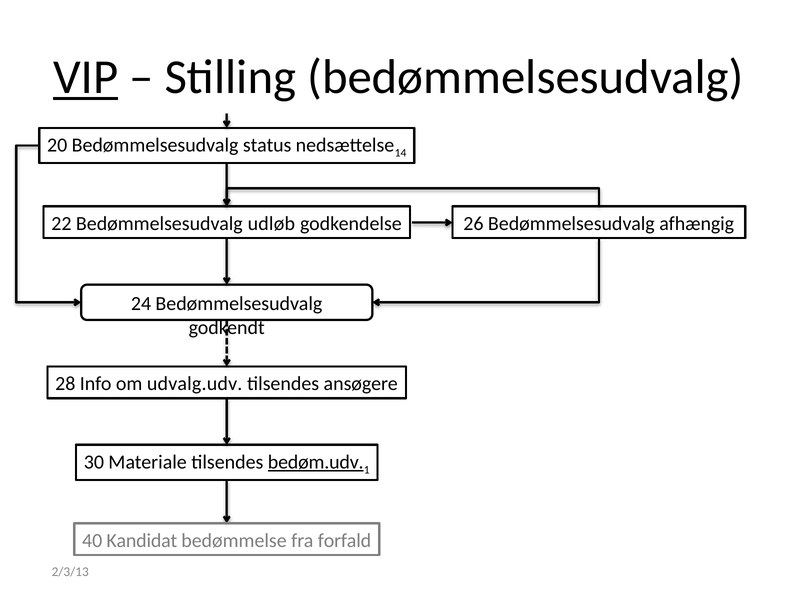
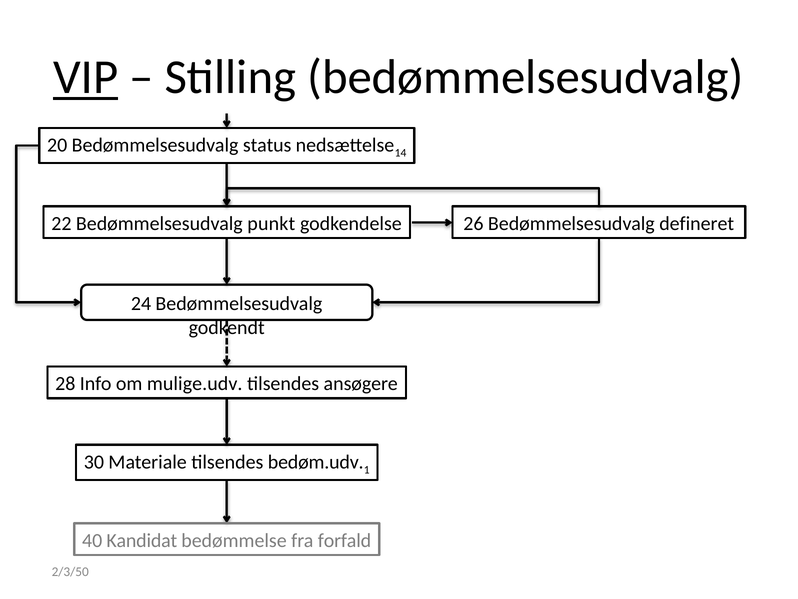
udløb: udløb -> punkt (271, 223)
afhængig: afhængig -> defineret (697, 223)
udvalg.udv: udvalg.udv -> mulige.udv (195, 383)
bedøm.udv underline: present -> none (316, 462)
2/3/13: 2/3/13 -> 2/3/50 (70, 572)
